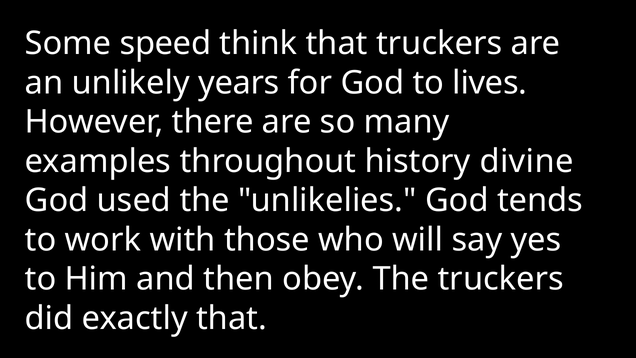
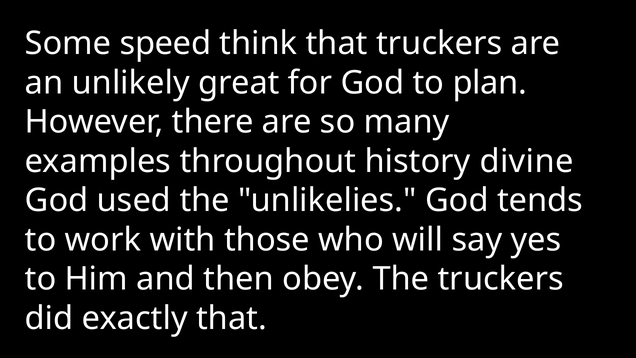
years: years -> great (239, 83)
lives: lives -> plan (490, 83)
